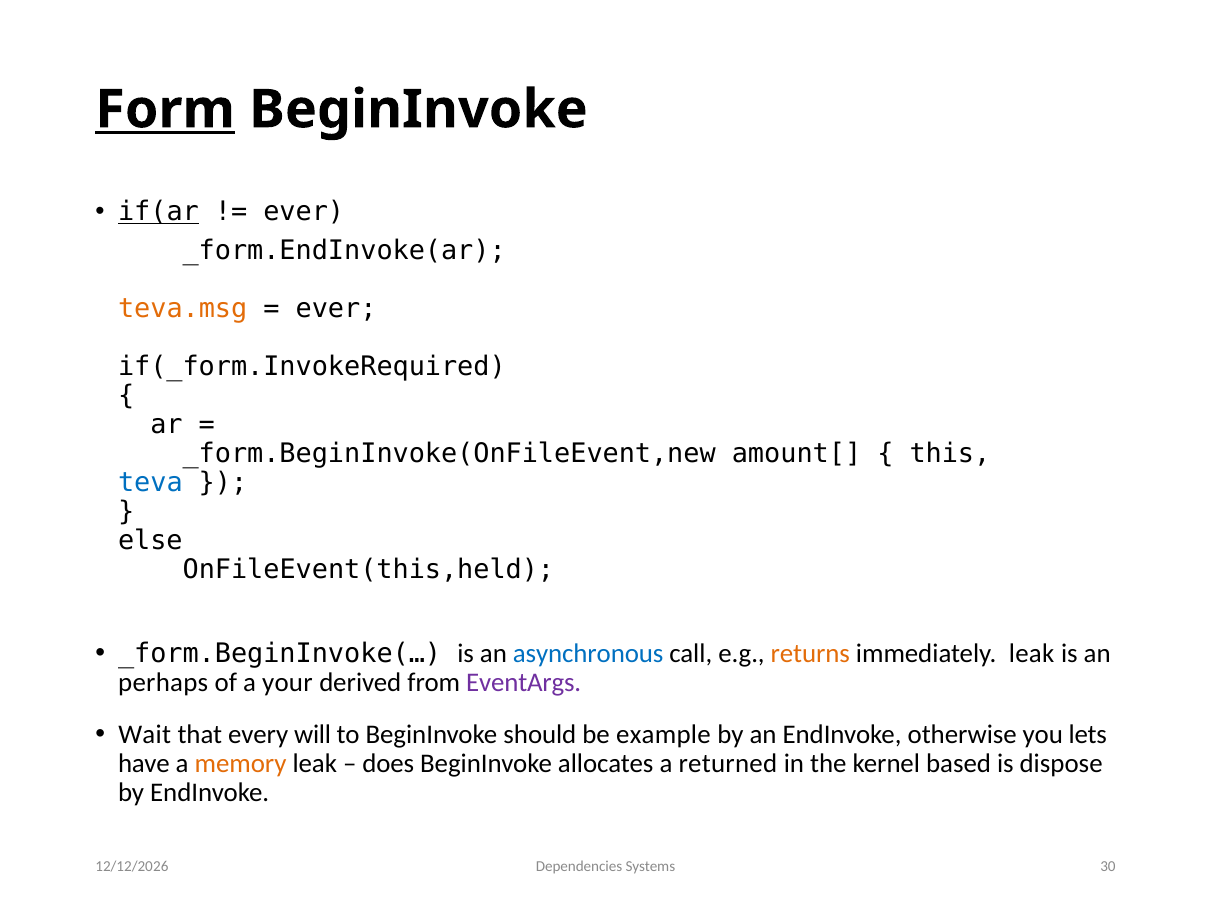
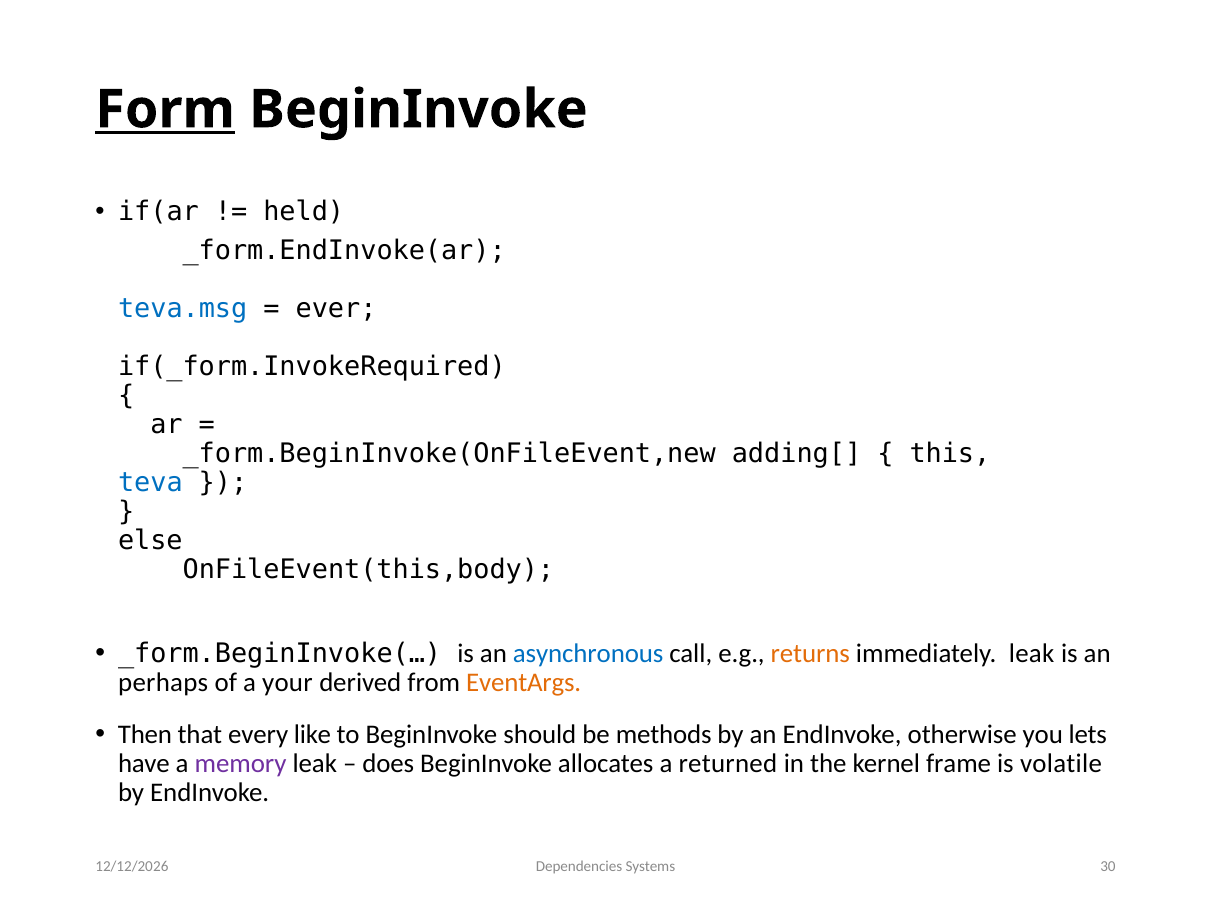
if(ar underline: present -> none (158, 212)
ever: ever -> held (304, 212)
teva.msg colour: orange -> blue (183, 308)
amount[: amount[ -> adding[ (797, 453)
OnFileEvent(this,held: OnFileEvent(this,held -> OnFileEvent(this,body (368, 570)
EventArgs colour: purple -> orange (524, 683)
Wait: Wait -> Then (145, 735)
will: will -> like (313, 735)
example: example -> methods (664, 735)
memory colour: orange -> purple (241, 764)
based: based -> frame (959, 764)
dispose: dispose -> volatile (1061, 764)
